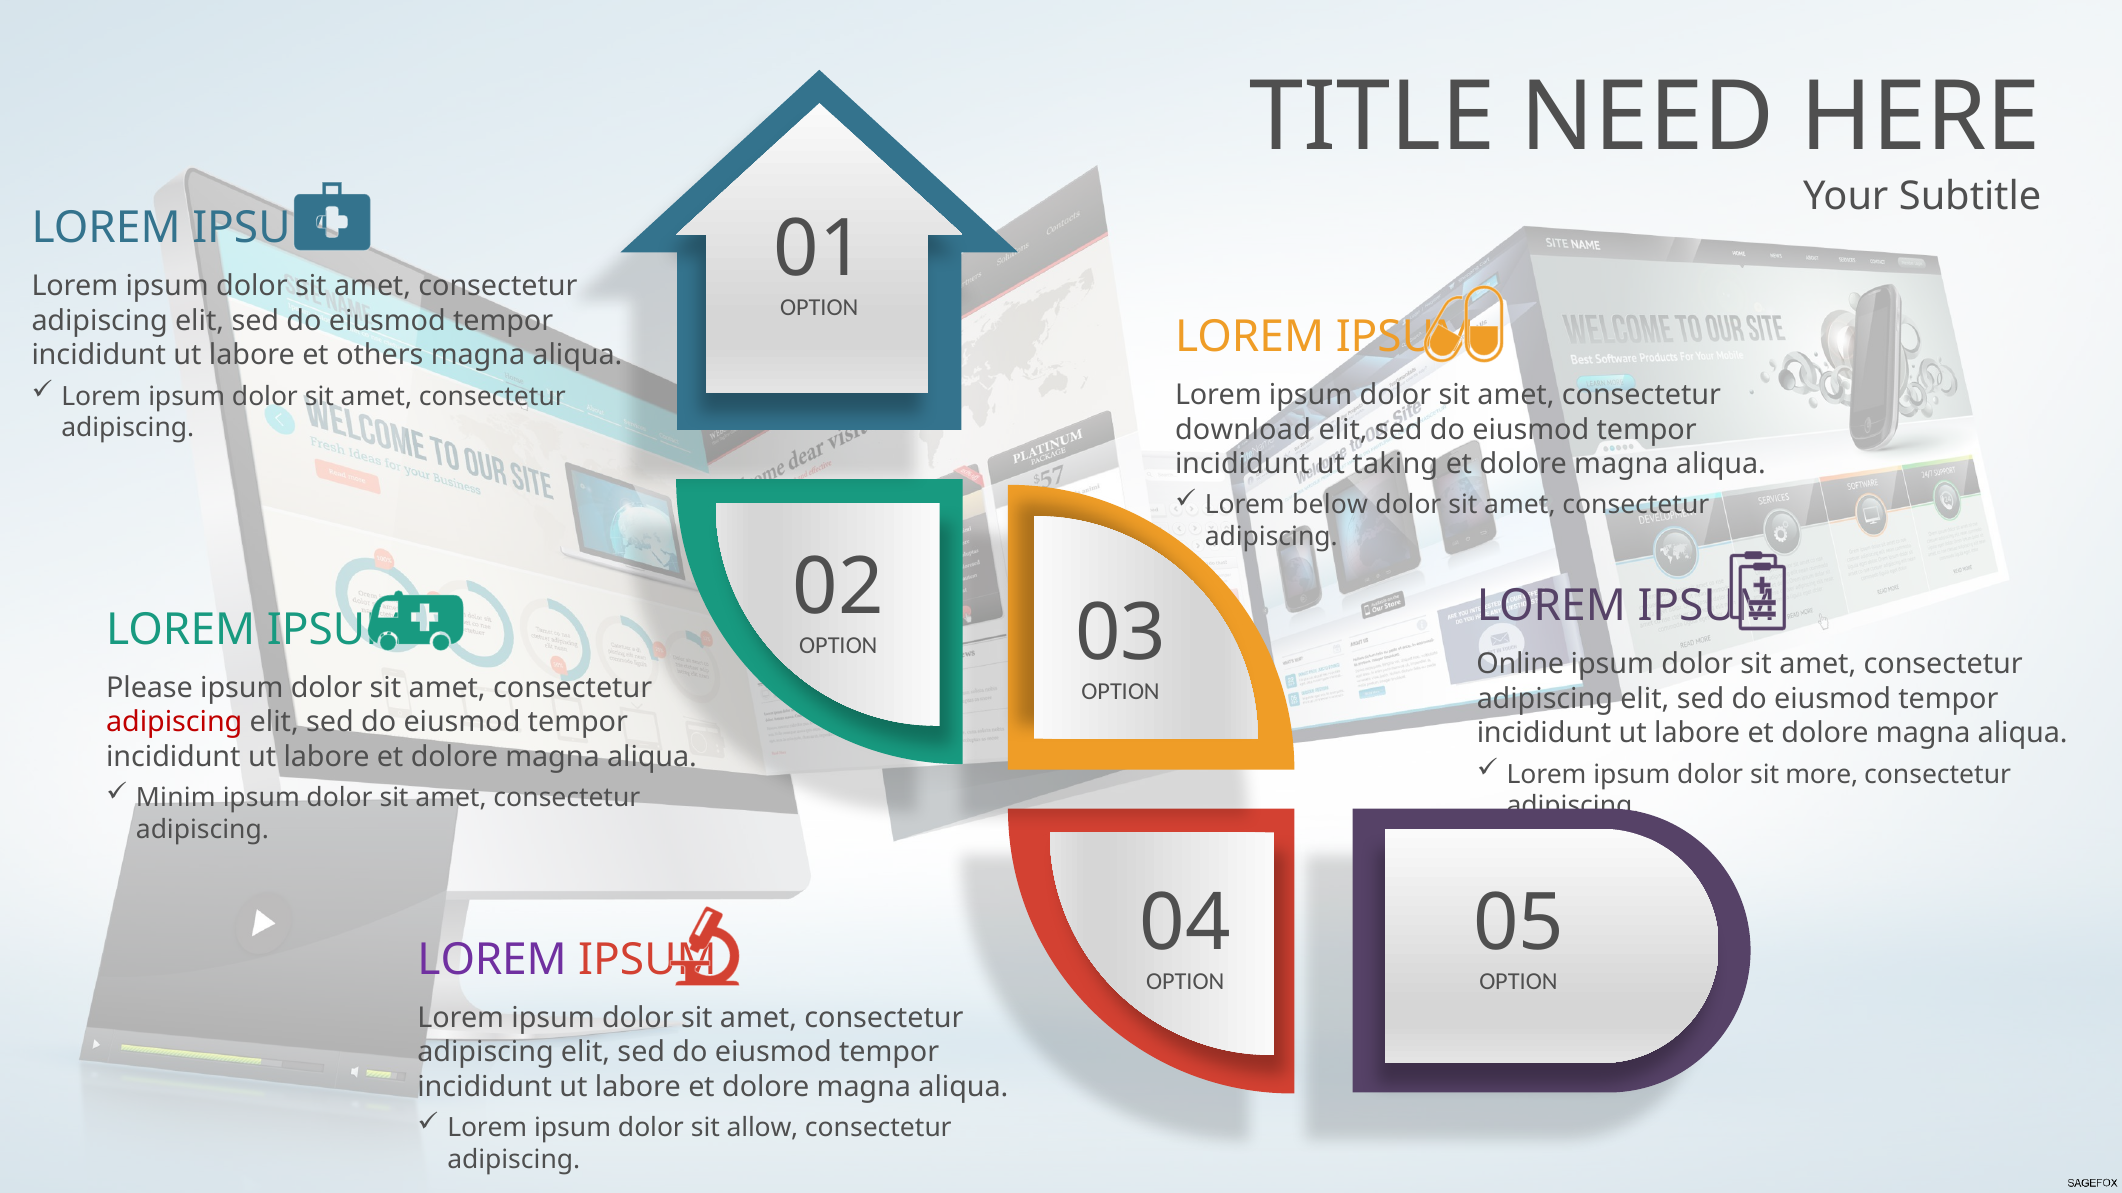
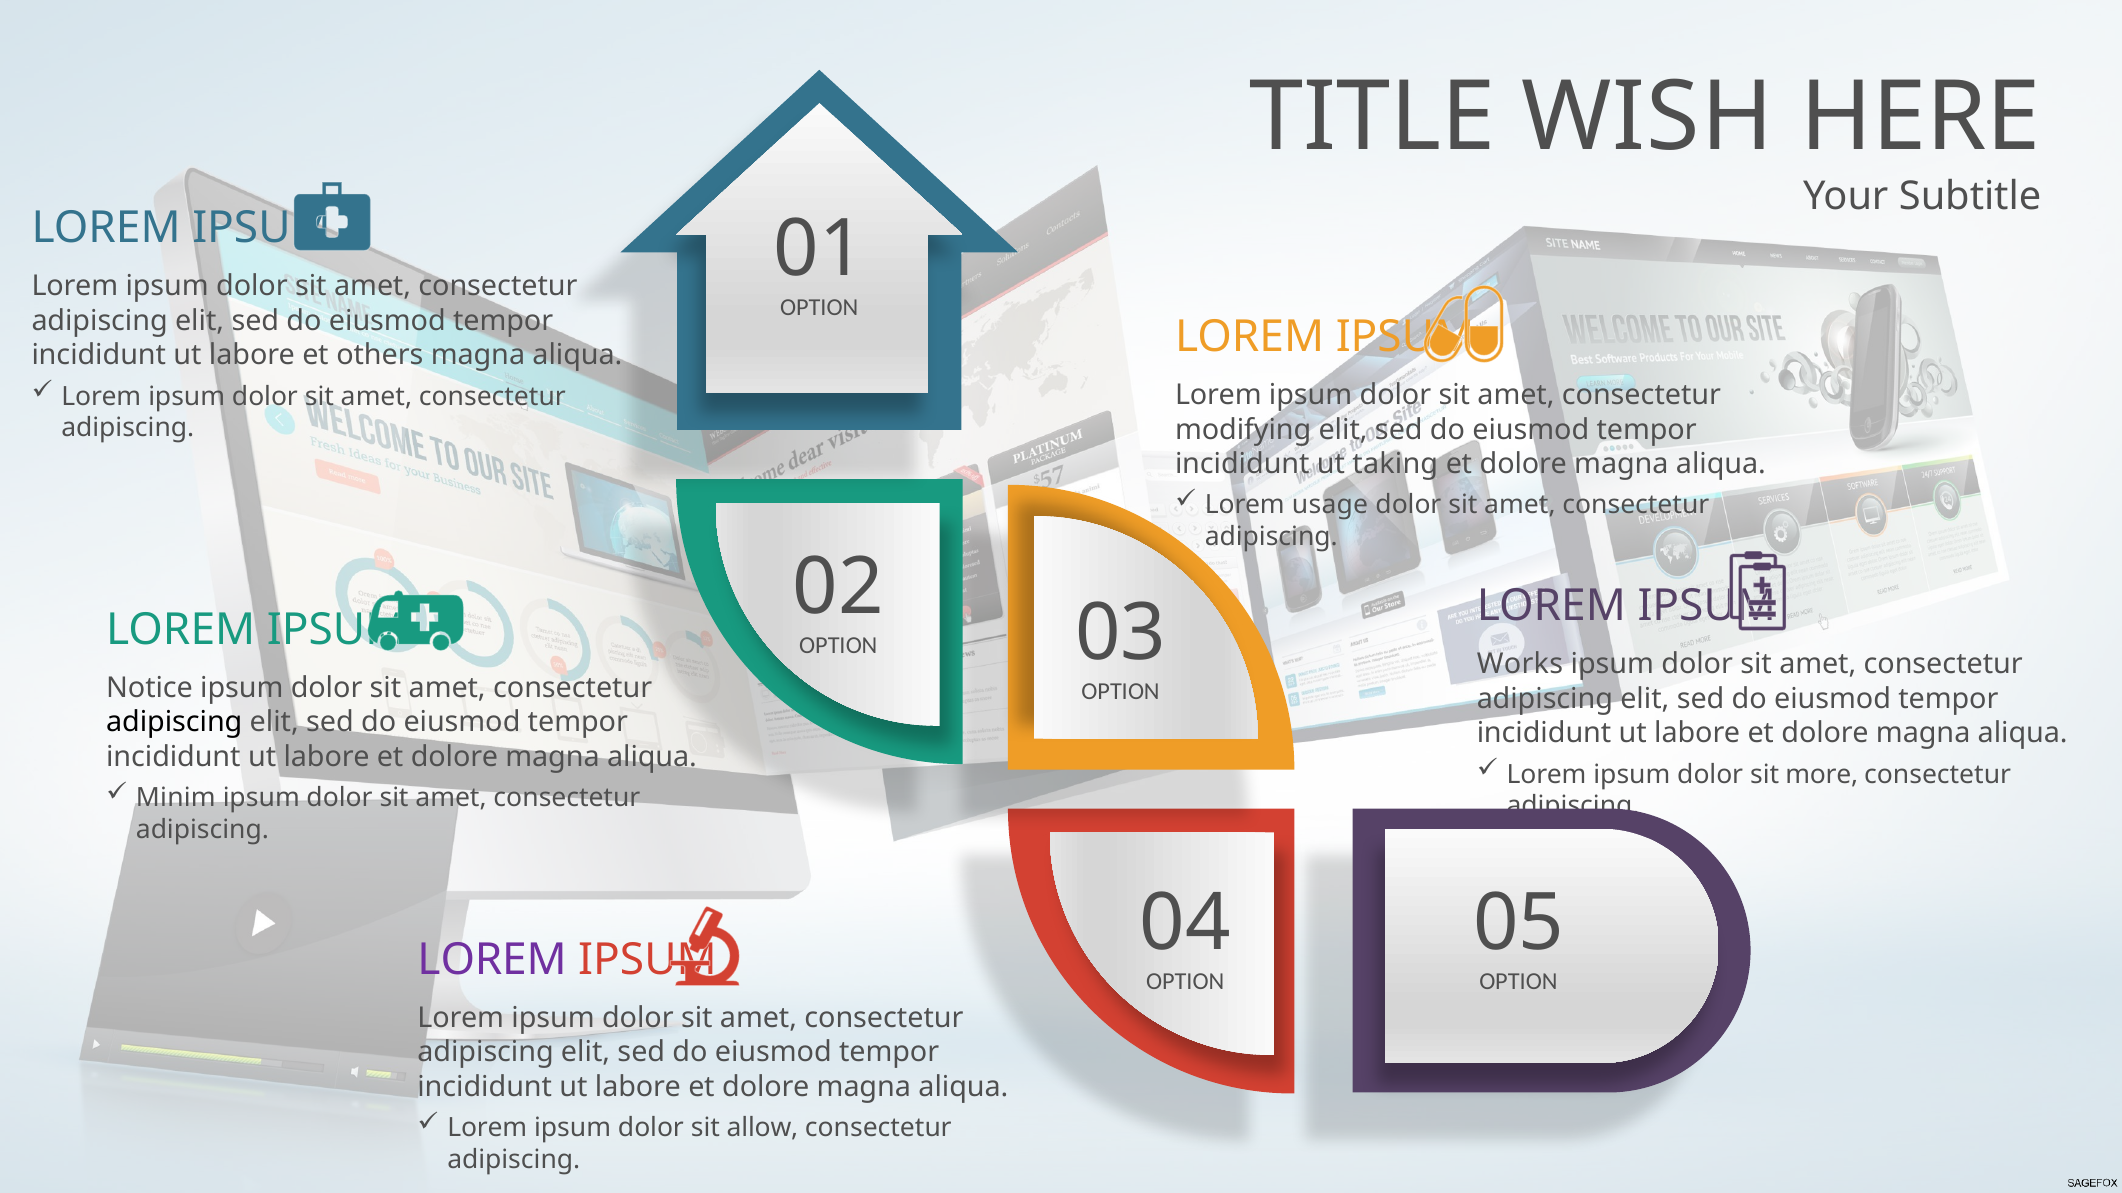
NEED: NEED -> WISH (1647, 118)
download: download -> modifying (1243, 430)
below: below -> usage (1330, 505)
Online: Online -> Works (1520, 665)
Please: Please -> Notice (150, 688)
adipiscing colour: red -> black (174, 723)
